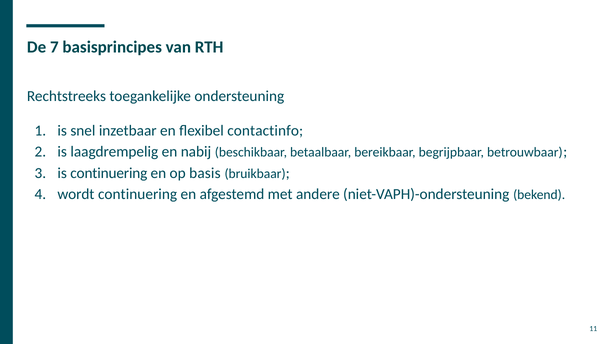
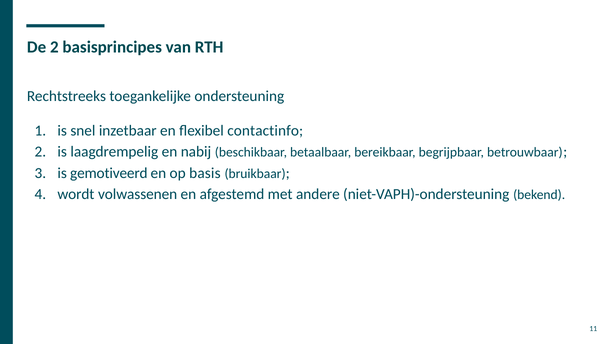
De 7: 7 -> 2 (54, 47)
is continuering: continuering -> gemotiveerd (109, 173)
wordt continuering: continuering -> volwassenen (138, 194)
